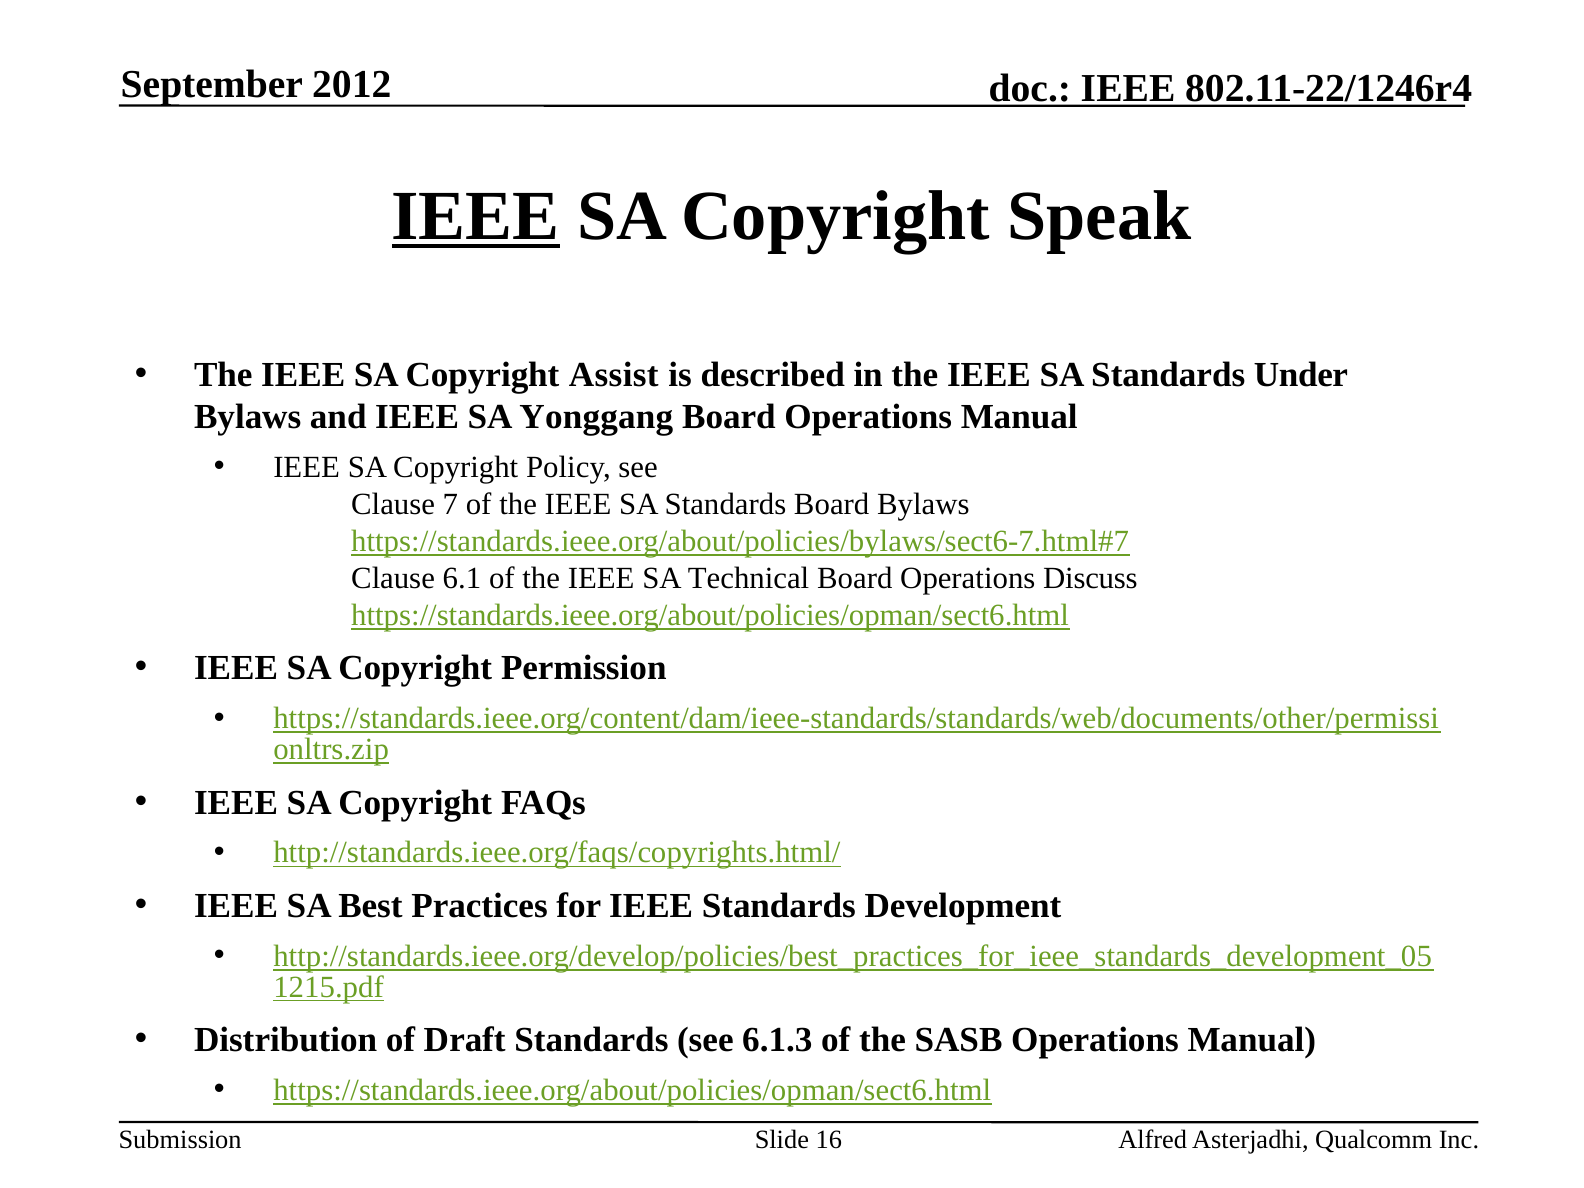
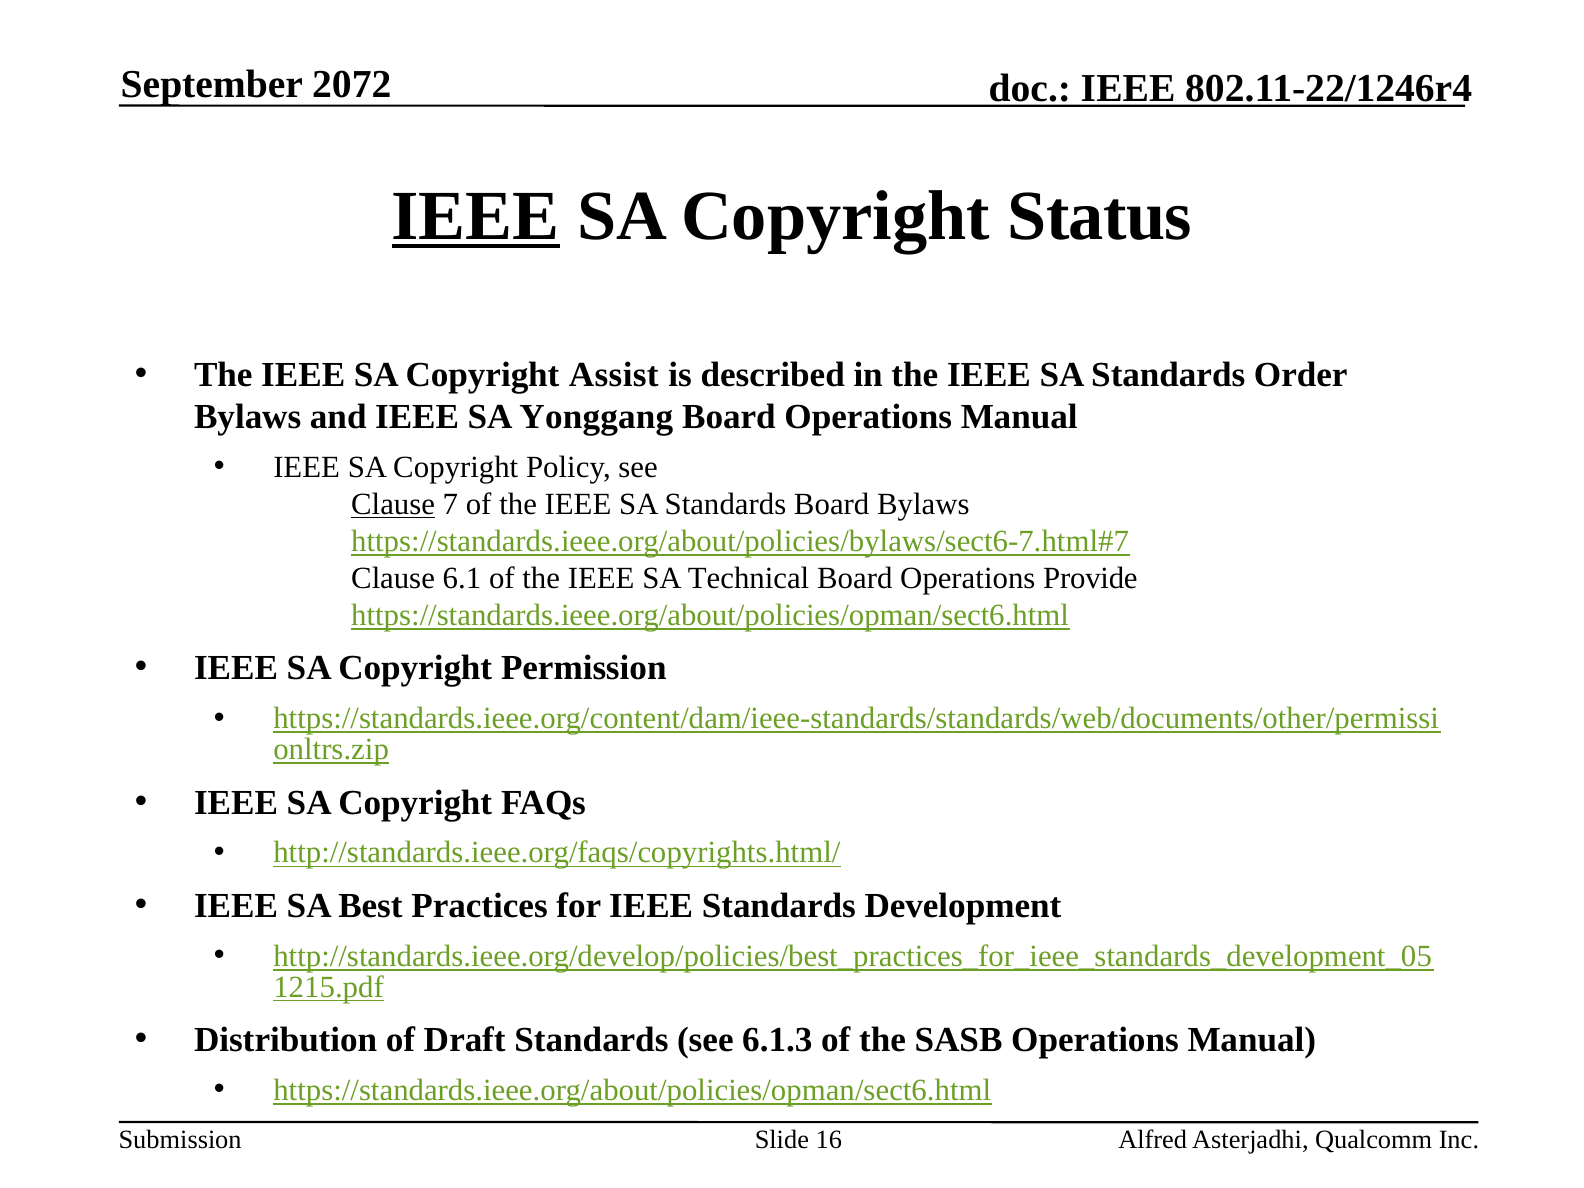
2012: 2012 -> 2072 (352, 84)
Speak: Speak -> Status (1100, 216)
Under: Under -> Order (1301, 375)
Clause underline: none -> present (393, 504)
Discuss: Discuss -> Provide (1090, 578)
